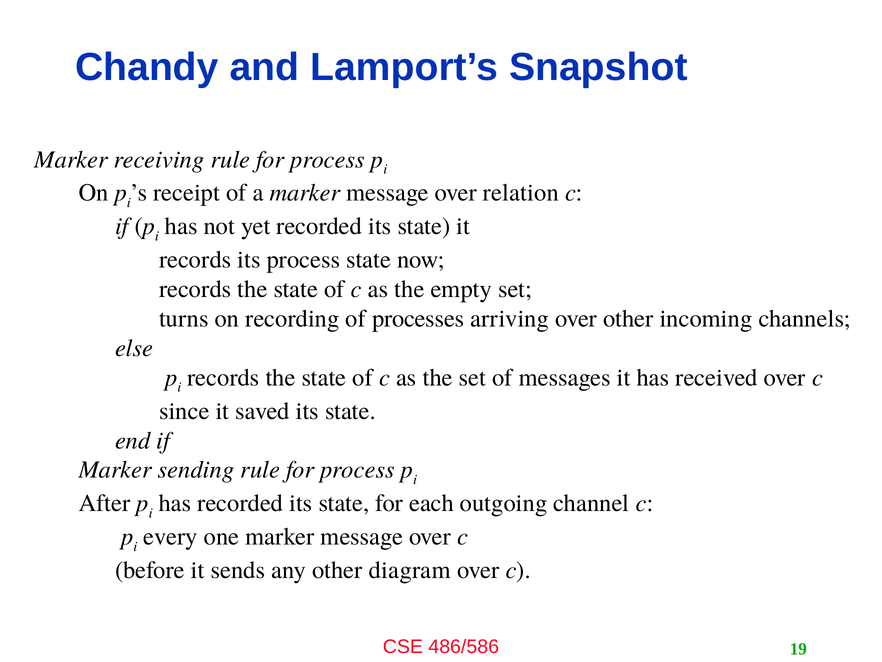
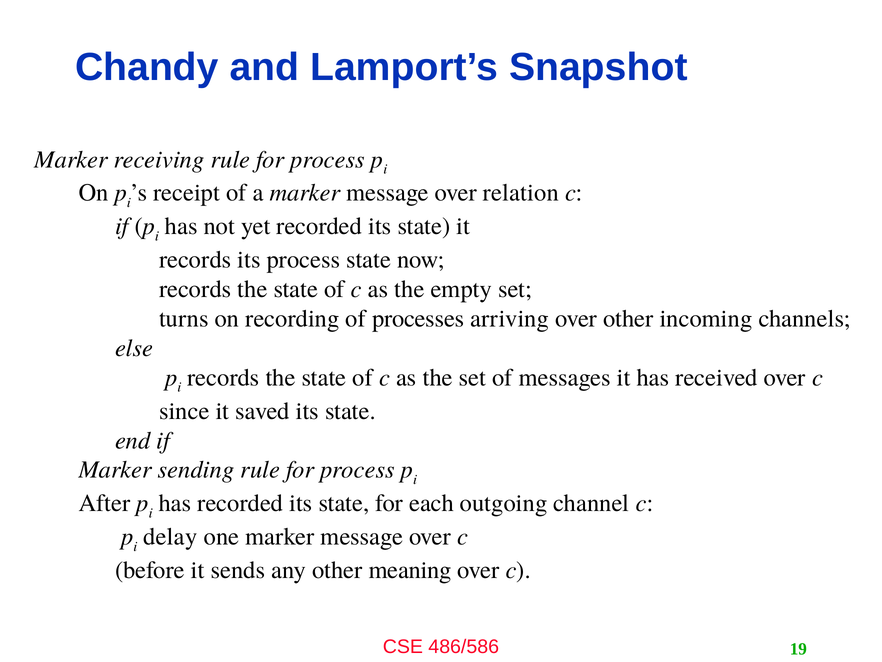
every: every -> delay (170, 536)
diagram: diagram -> meaning (410, 570)
